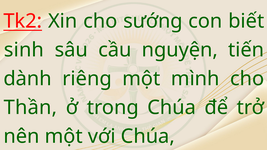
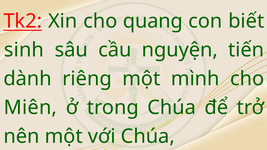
sướng: sướng -> quang (153, 21)
Thần: Thần -> Miên (30, 108)
